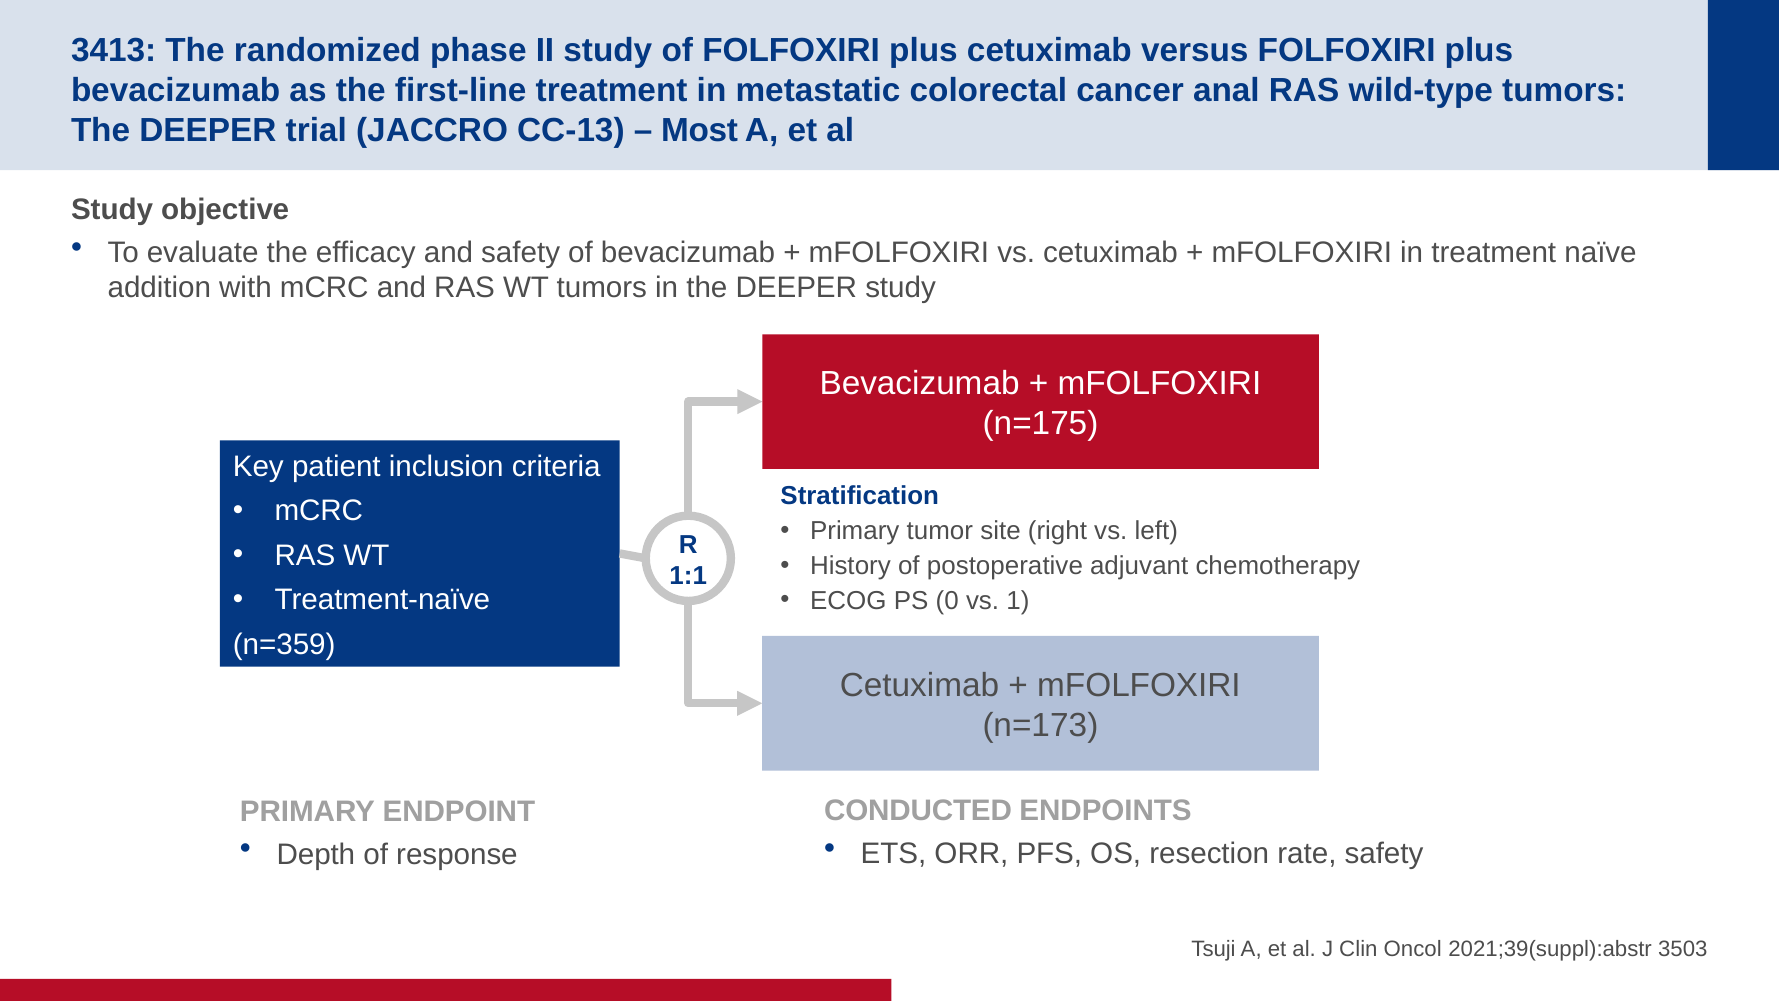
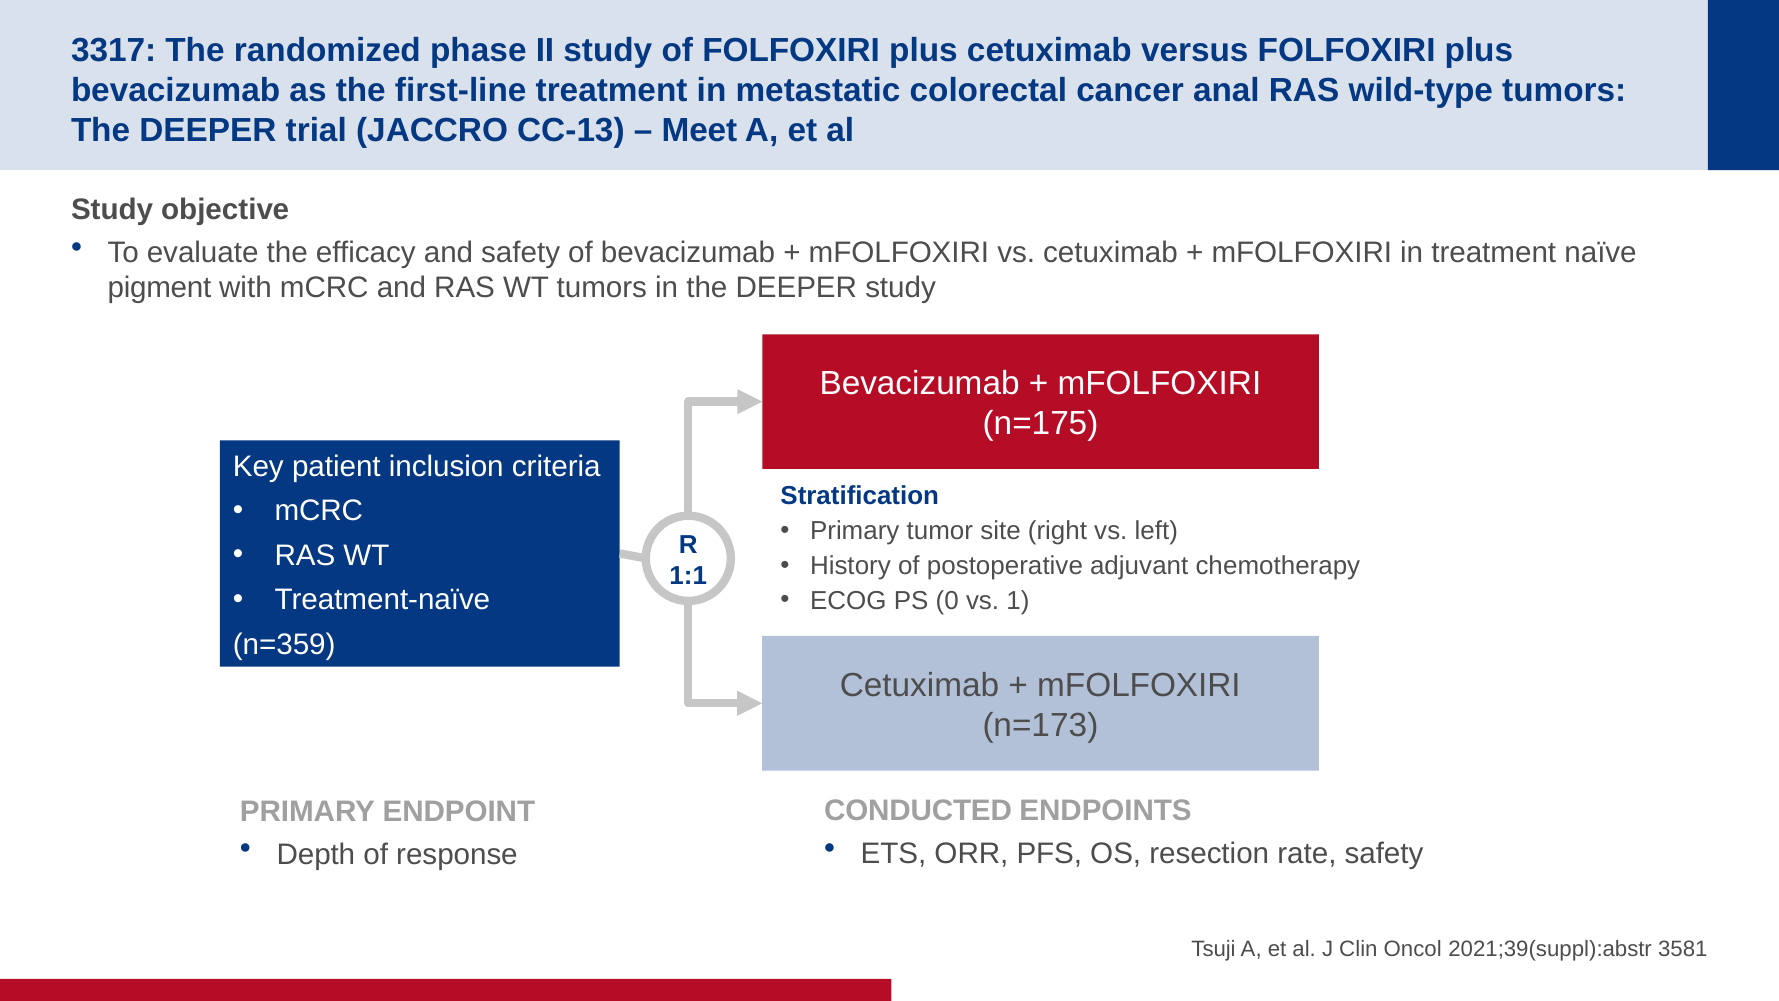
3413: 3413 -> 3317 (114, 51)
Most: Most -> Meet (699, 131)
addition: addition -> pigment (159, 288)
3503: 3503 -> 3581 (1683, 949)
